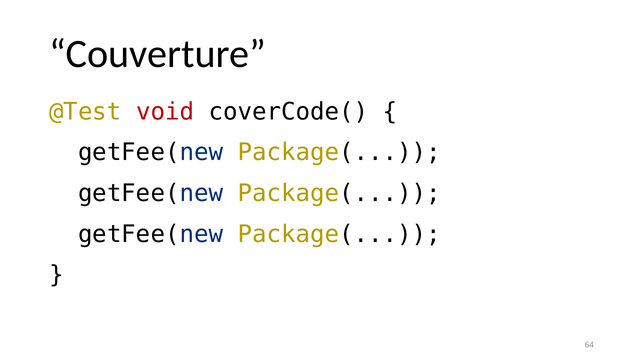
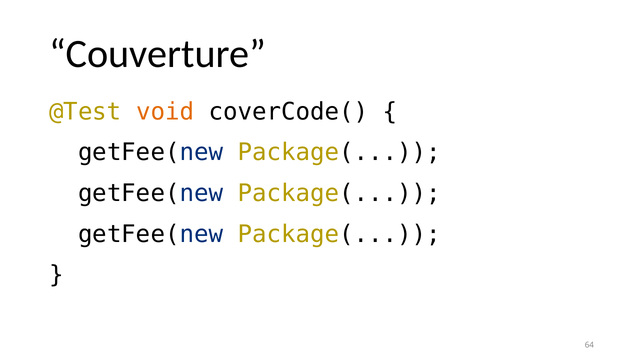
void colour: red -> orange (165, 112)
